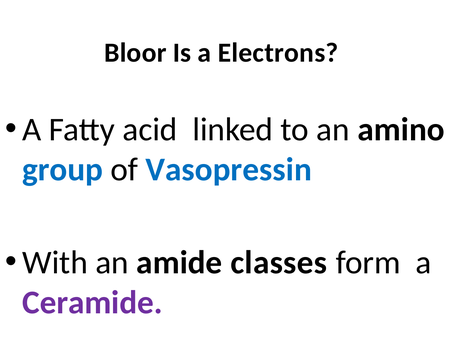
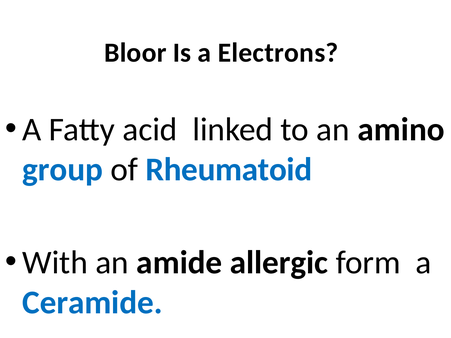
Vasopressin: Vasopressin -> Rheumatoid (229, 170)
classes: classes -> allergic (279, 263)
Ceramide colour: purple -> blue (92, 303)
